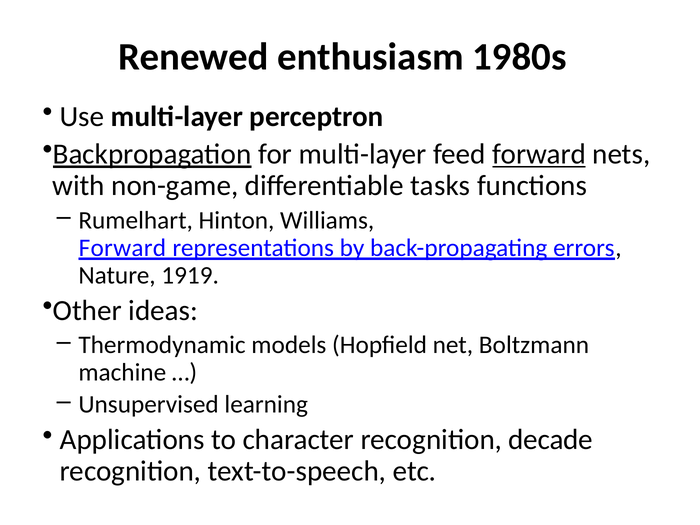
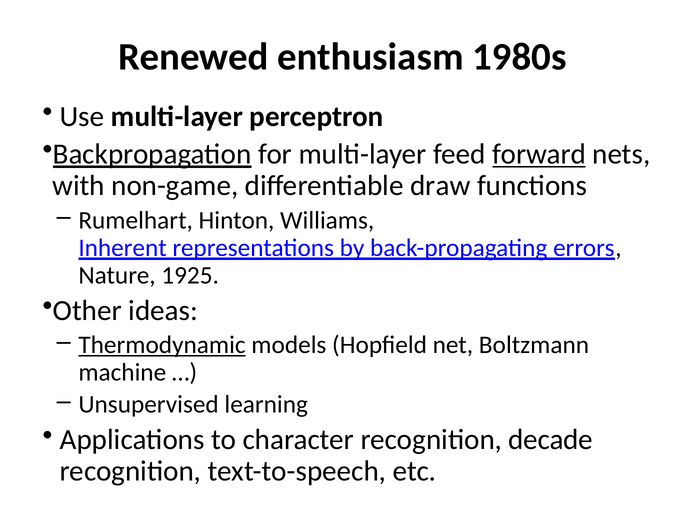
tasks: tasks -> draw (440, 186)
Forward: Forward -> Inherent (123, 248)
1919: 1919 -> 1925 (190, 275)
Thermodynamic underline: none -> present (162, 345)
